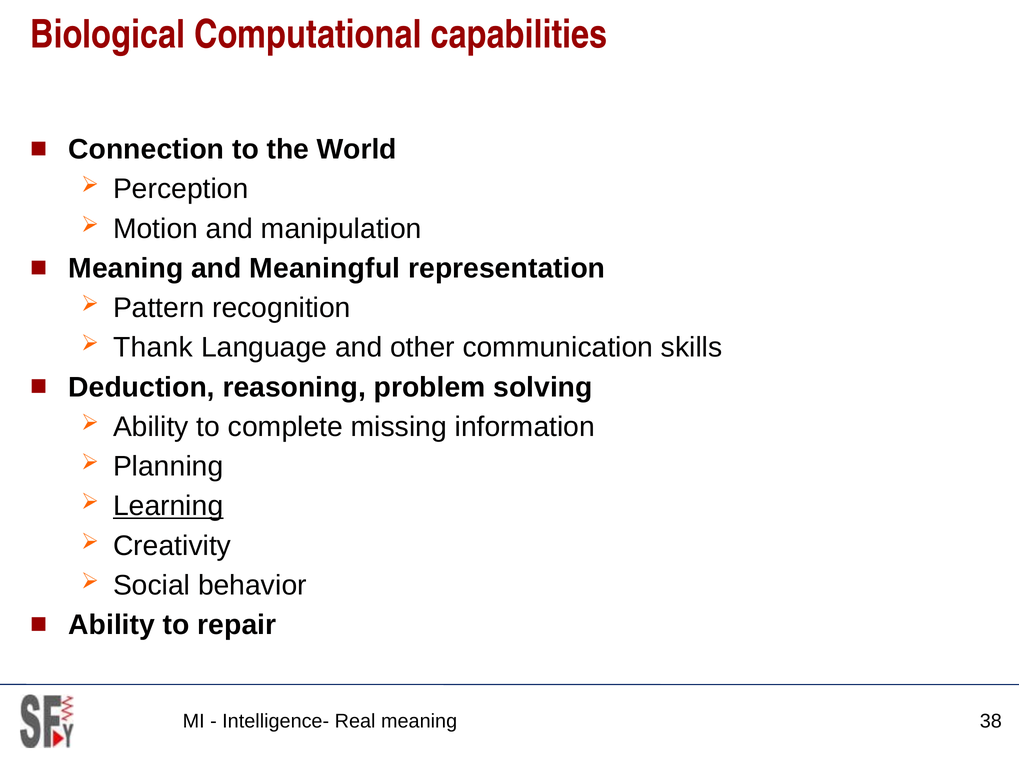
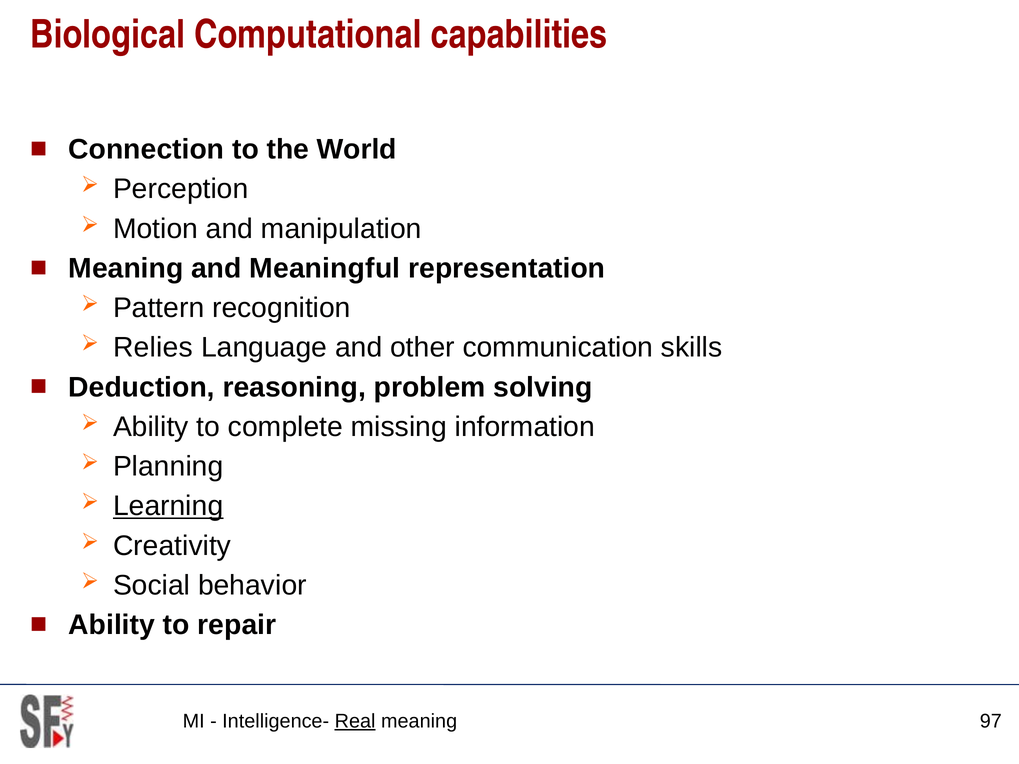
Thank: Thank -> Relies (153, 348)
Real underline: none -> present (355, 721)
38: 38 -> 97 (991, 721)
